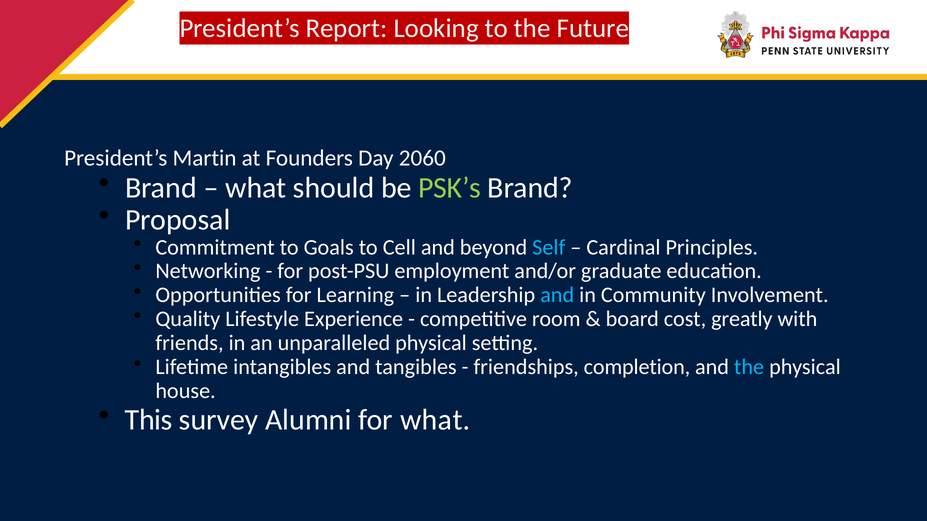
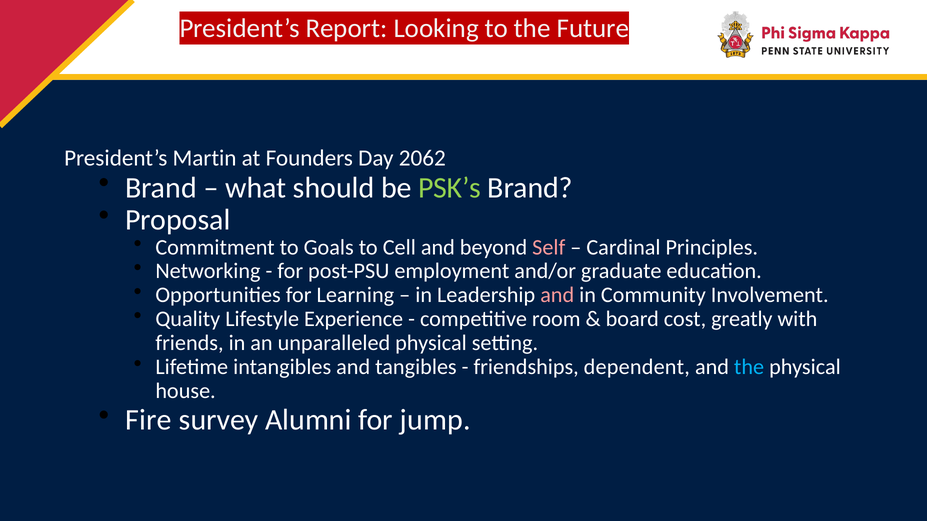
2060: 2060 -> 2062 (422, 158)
Self colour: light blue -> pink (549, 247)
and colour: light blue -> pink (557, 295)
completion: completion -> dependent (637, 367)
This: This -> Fire (148, 420)
for what: what -> jump (435, 420)
